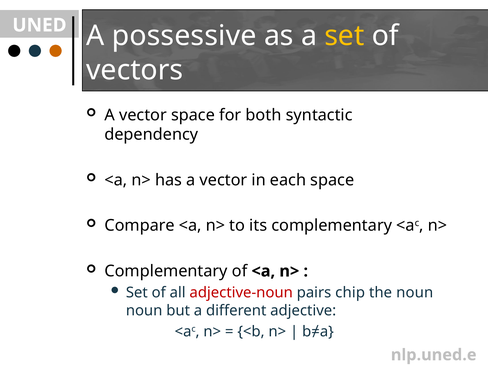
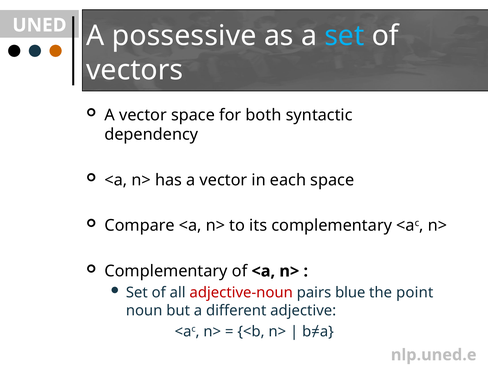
set colour: yellow -> light blue (344, 36)
chip: chip -> blue (350, 293)
the noun: noun -> point (415, 293)
